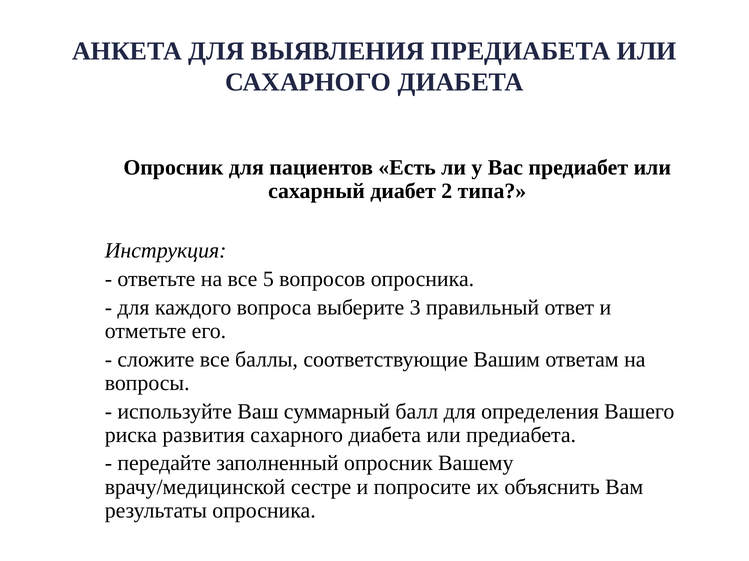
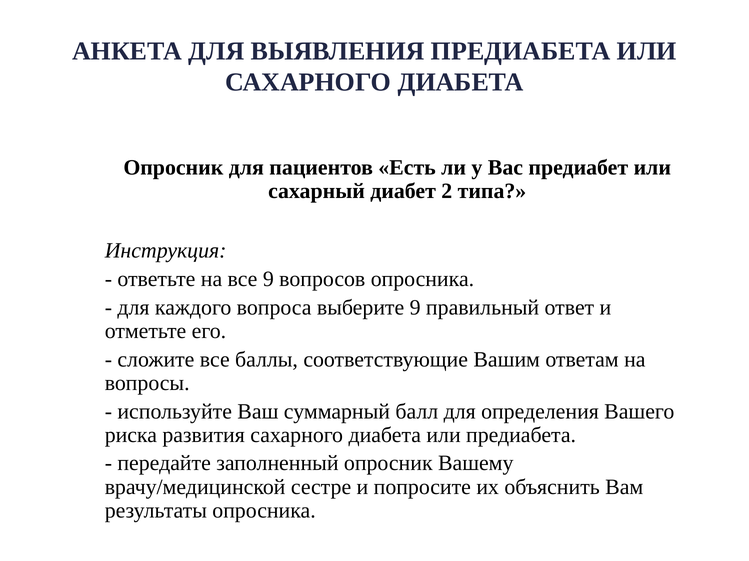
все 5: 5 -> 9 (268, 279)
выберите 3: 3 -> 9 (415, 308)
